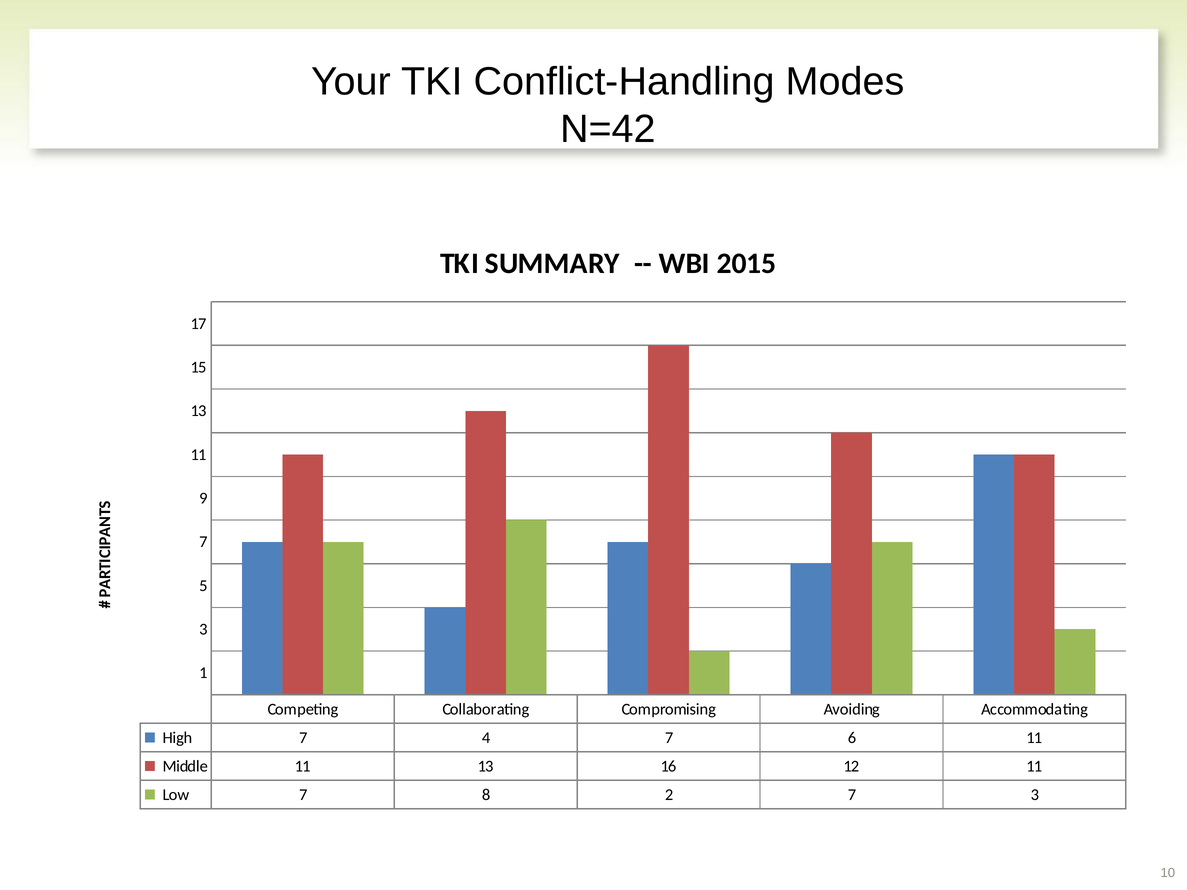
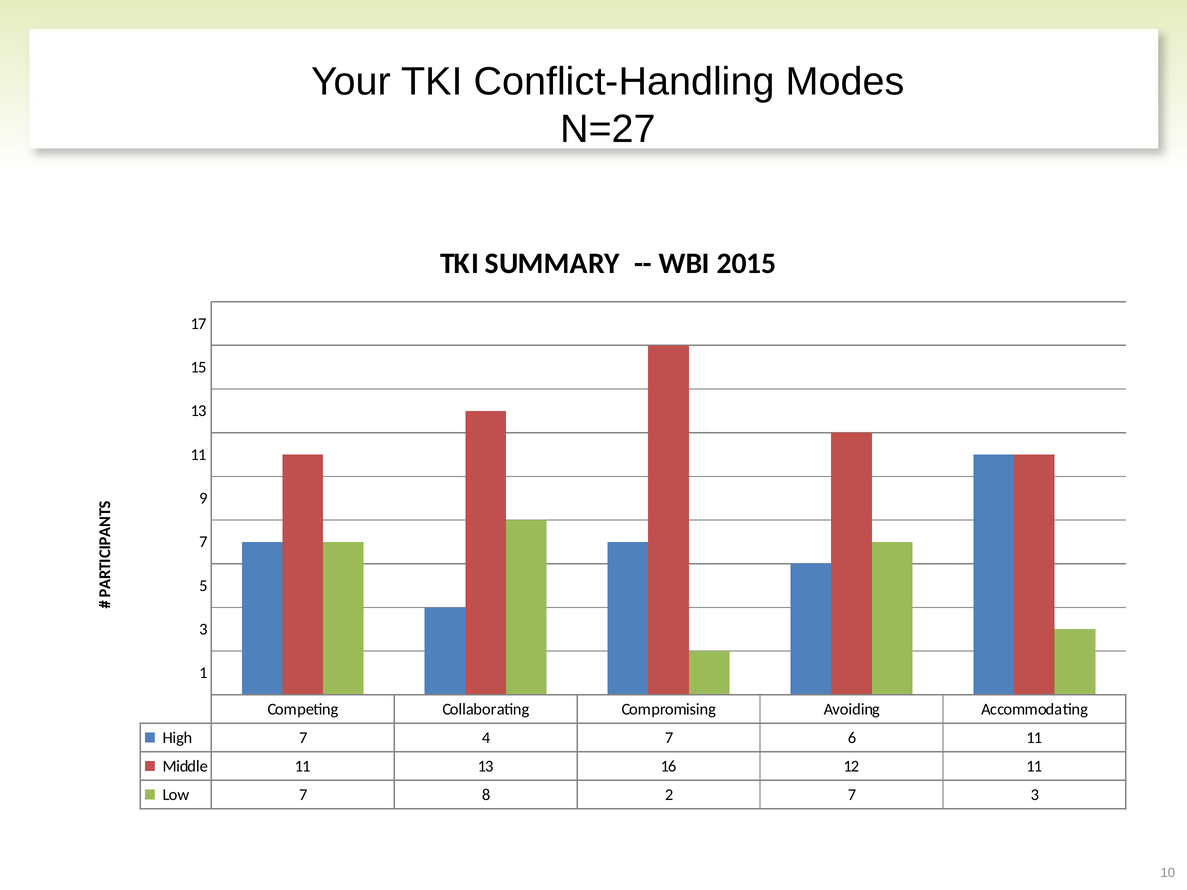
N=42: N=42 -> N=27 (608, 129)
